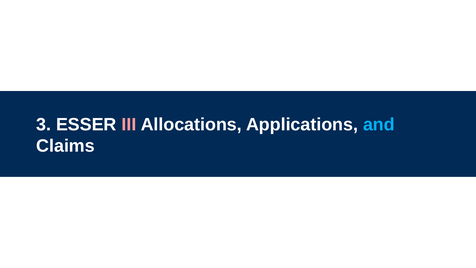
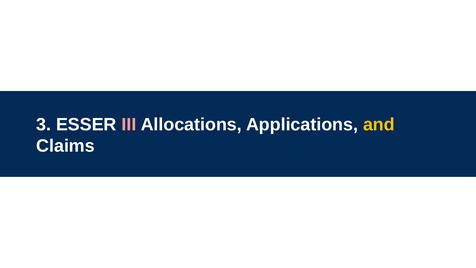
and colour: light blue -> yellow (379, 124)
